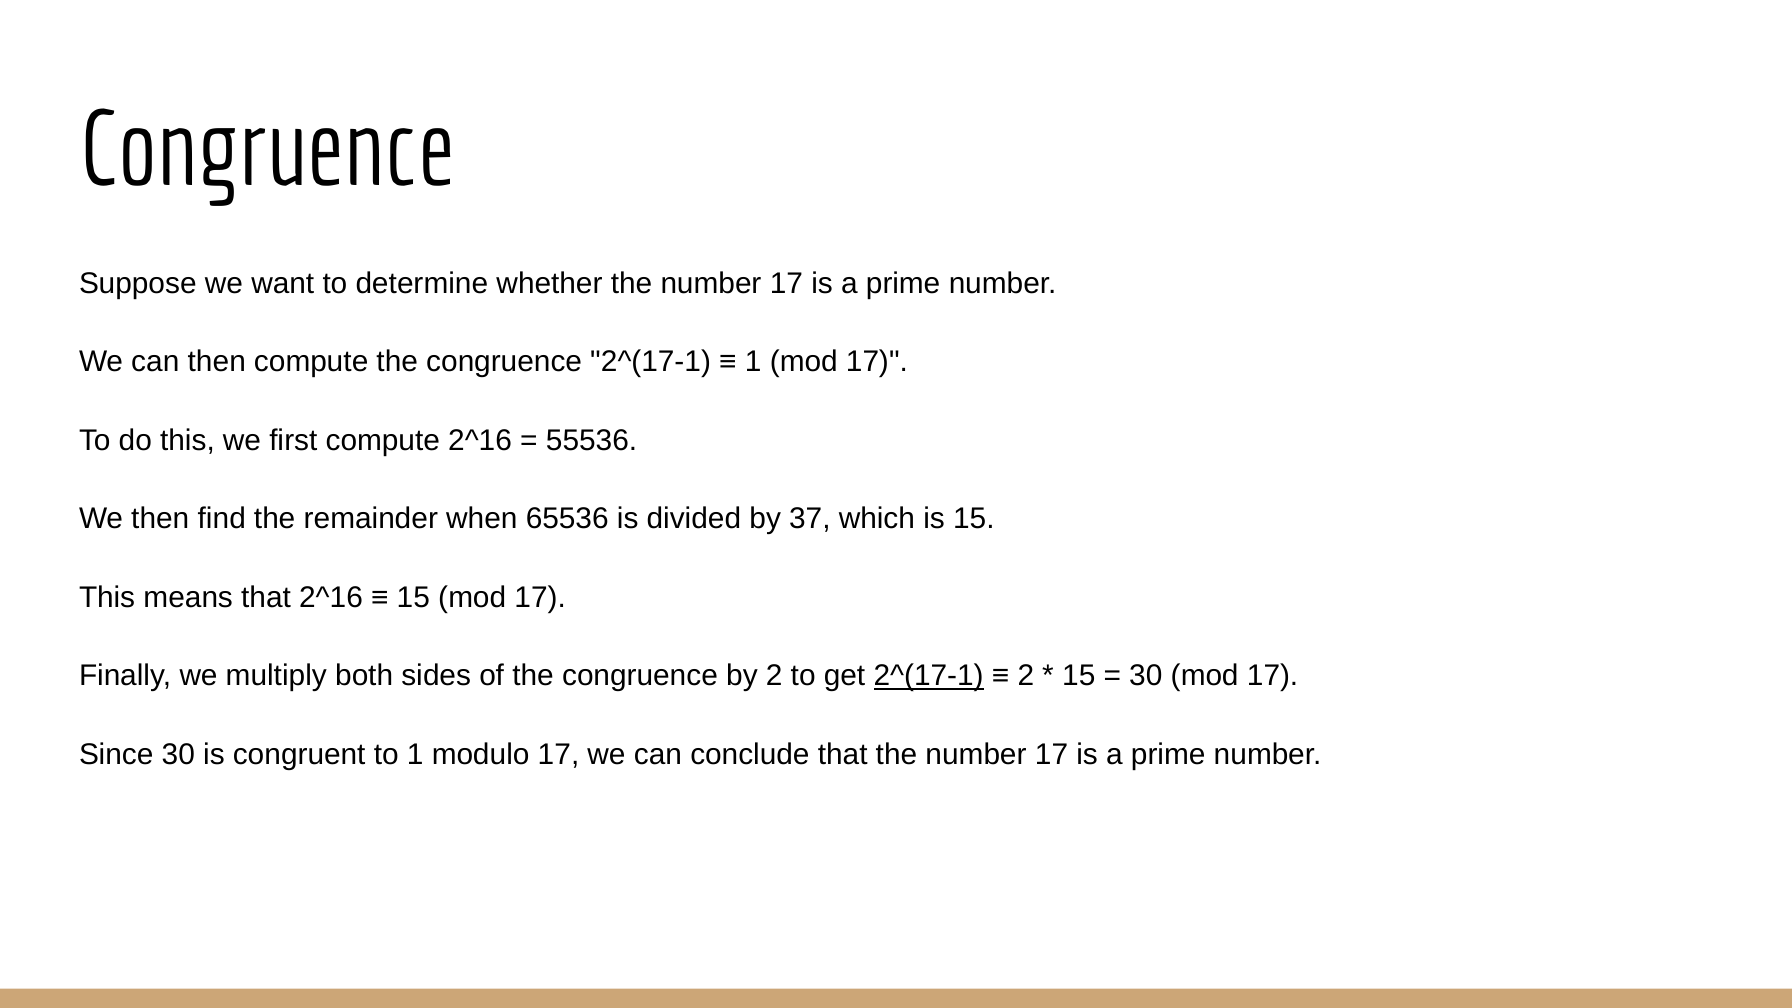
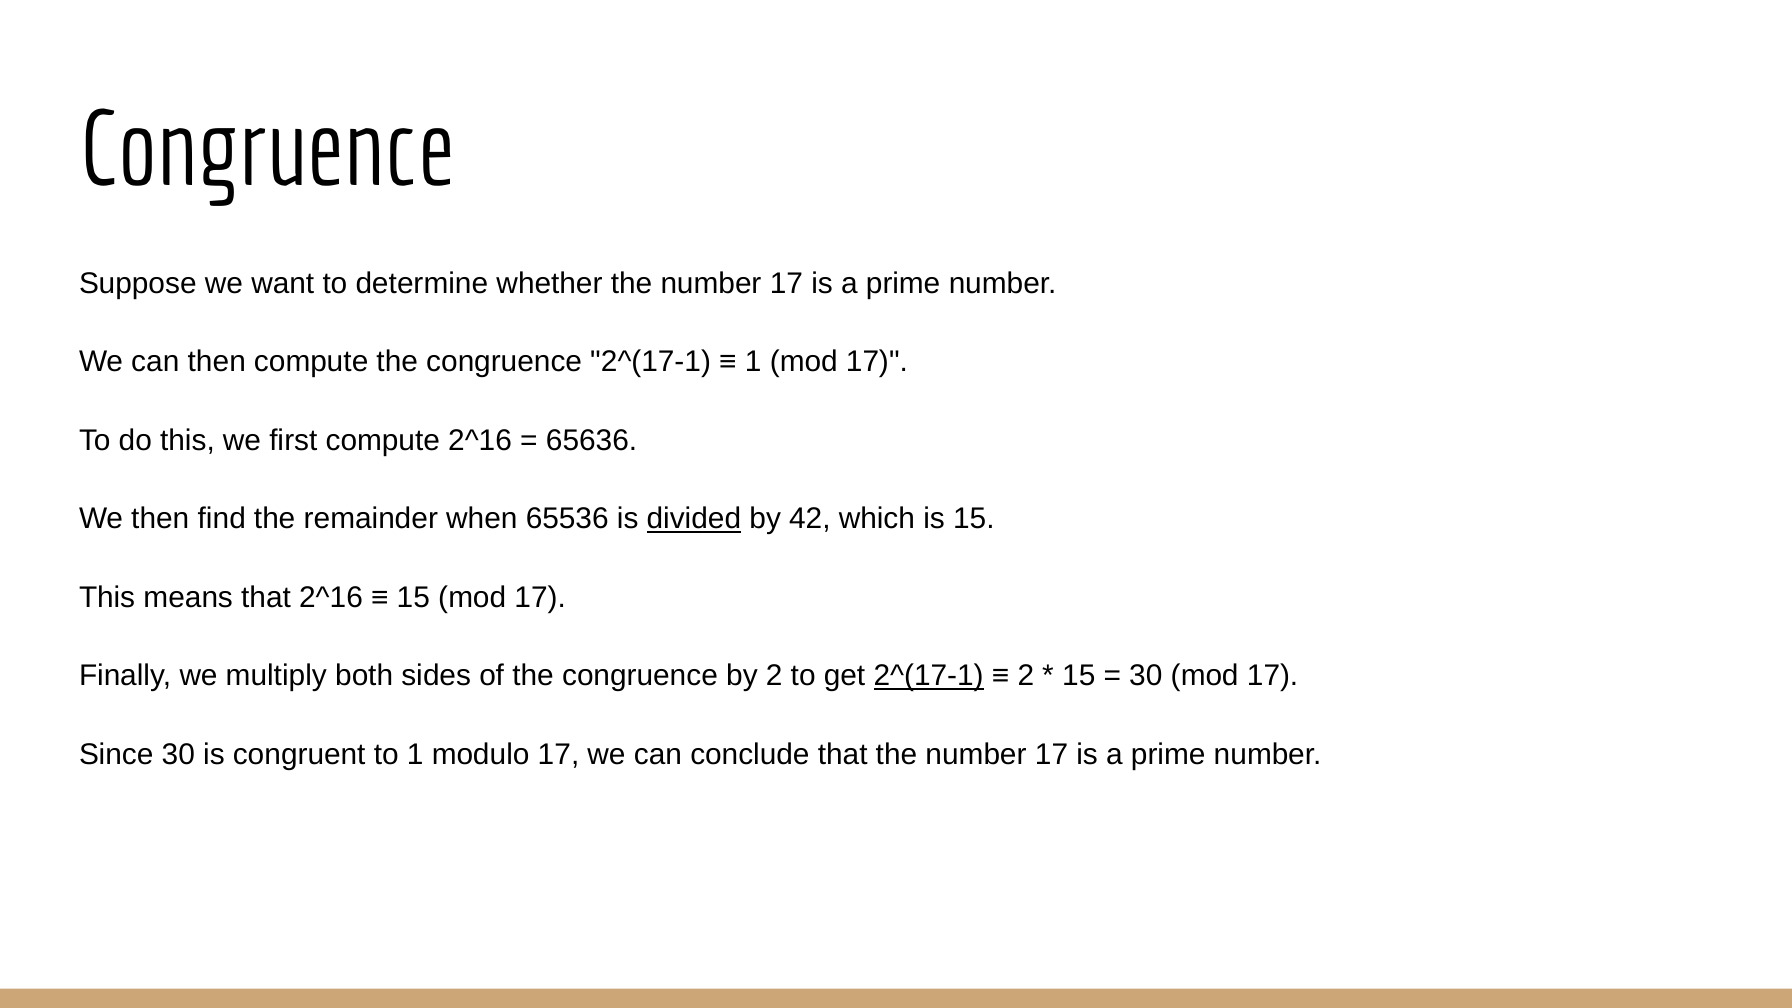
55536: 55536 -> 65636 (592, 440)
divided underline: none -> present (694, 519)
37: 37 -> 42 (810, 519)
